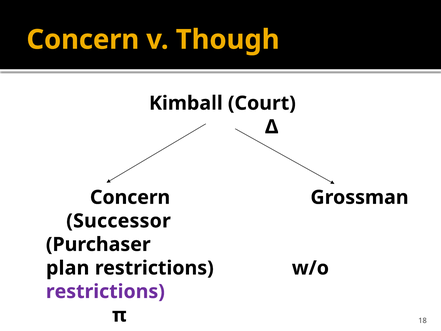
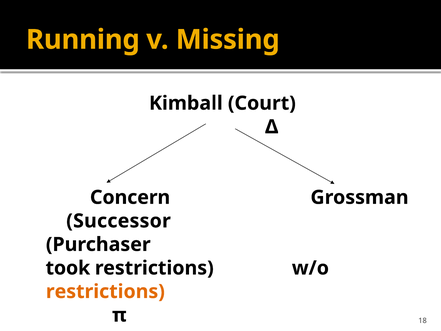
Concern: Concern -> Running (83, 40)
Though: Though -> Missing (228, 40)
plan: plan -> took (68, 268)
restrictions colour: purple -> orange (105, 291)
